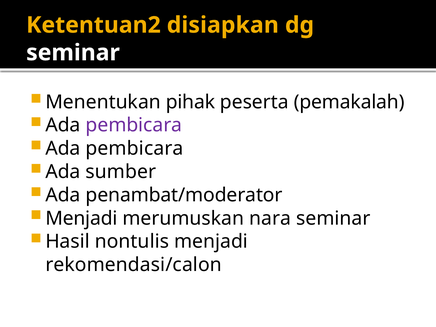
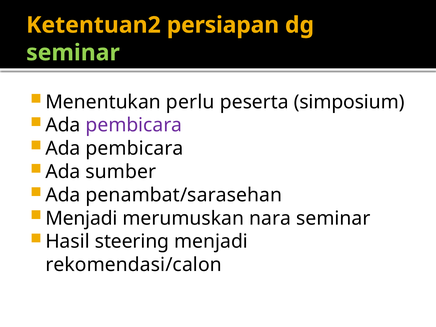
disiapkan: disiapkan -> persiapan (223, 25)
seminar colour: white -> light green (73, 53)
pihak: pihak -> perlu (190, 102)
pemakalah: pemakalah -> simposium (349, 102)
penambat/moderator: penambat/moderator -> penambat/sarasehan (184, 195)
nontulis: nontulis -> steering (132, 242)
